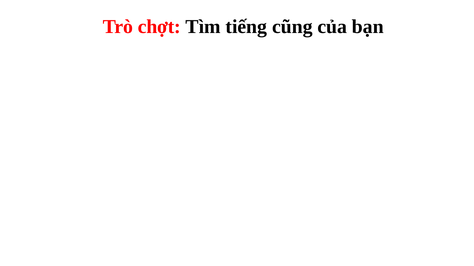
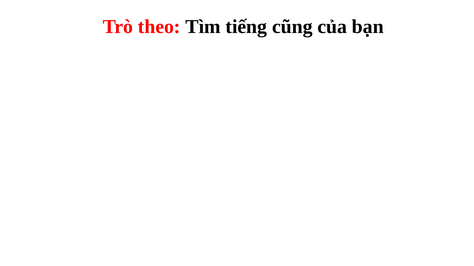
chợt: chợt -> theo (159, 27)
